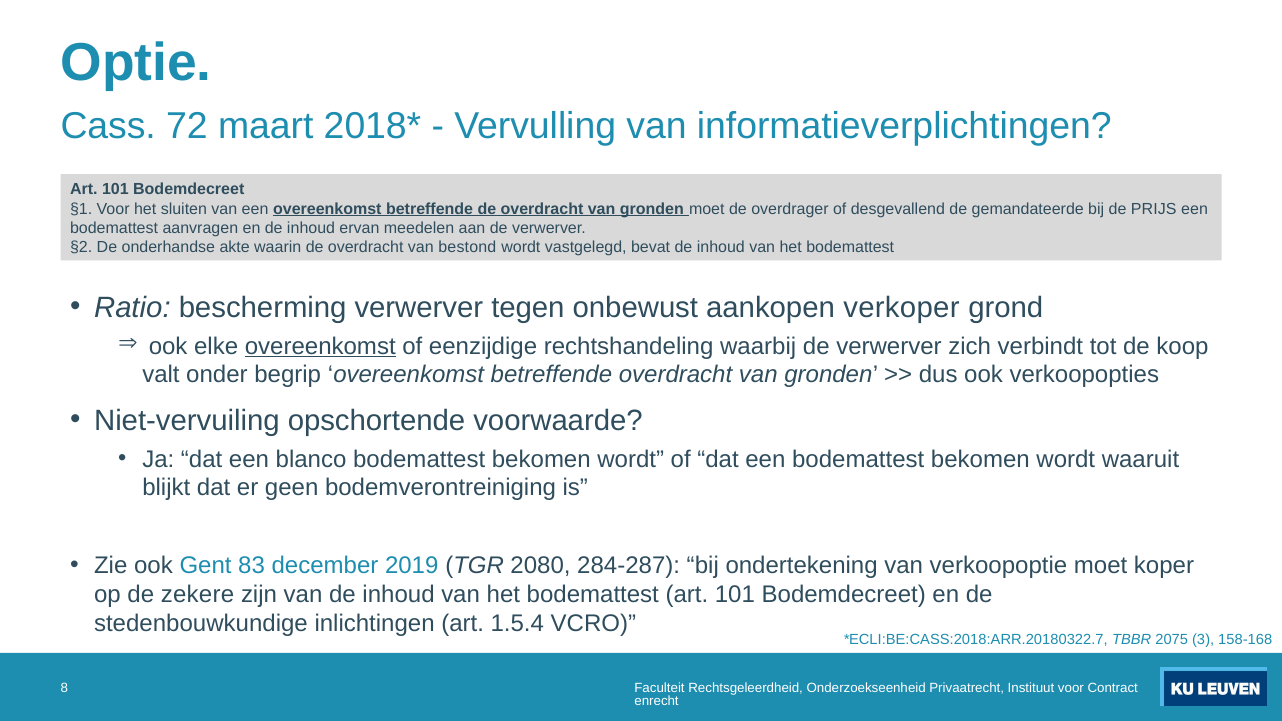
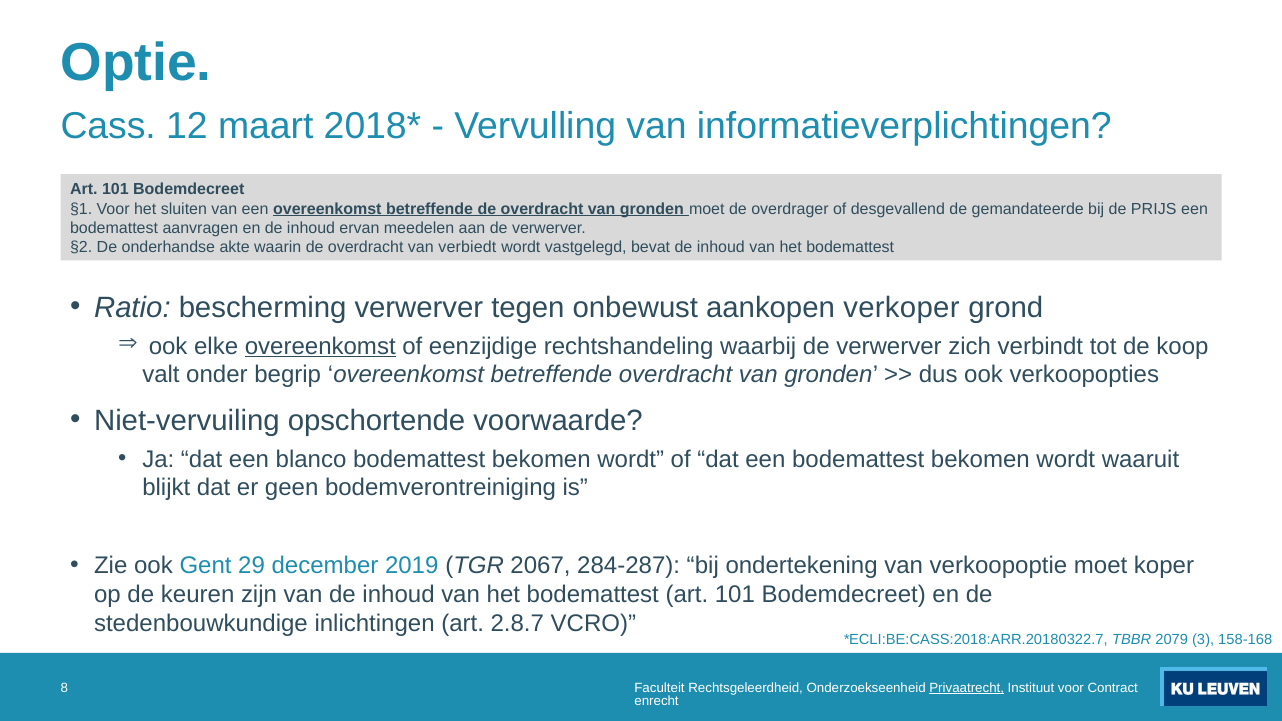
72: 72 -> 12 (187, 126)
bestond: bestond -> verbiedt (467, 247)
83: 83 -> 29 (252, 566)
2080: 2080 -> 2067 (541, 566)
zekere: zekere -> keuren (198, 595)
1.5.4: 1.5.4 -> 2.8.7 (517, 623)
2075: 2075 -> 2079 (1172, 639)
Privaatrecht underline: none -> present (967, 688)
